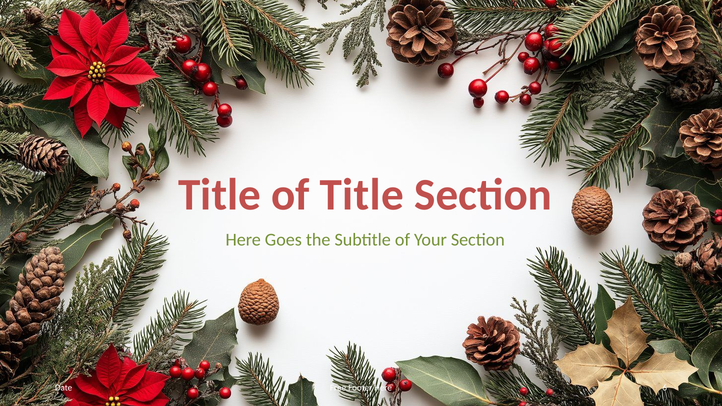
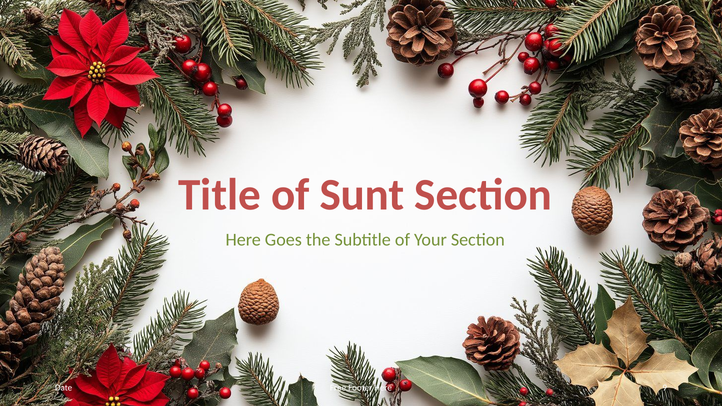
of Title: Title -> Sunt (362, 195)
6: 6 -> 9 (665, 388)
